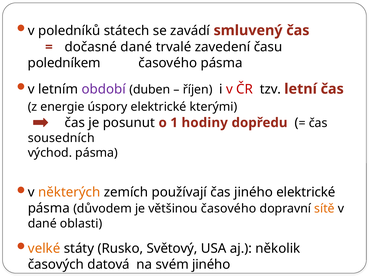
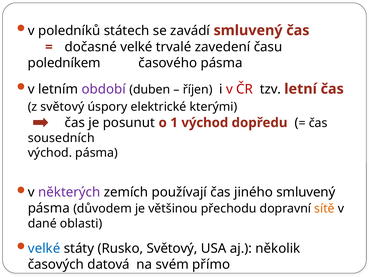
dočasné dané: dané -> velké (136, 47)
z energie: energie -> světový (62, 107)
1 hodiny: hodiny -> východ (205, 123)
některých colour: orange -> purple (69, 192)
jiného elektrické: elektrické -> smluvený (306, 192)
většinou časového: časového -> přechodu (229, 208)
velké colour: orange -> blue (44, 248)
svém jiného: jiného -> přímo (211, 264)
